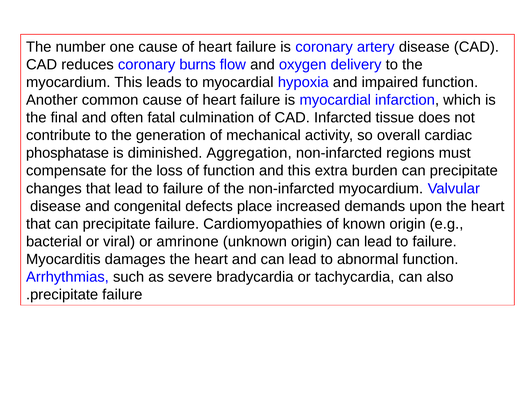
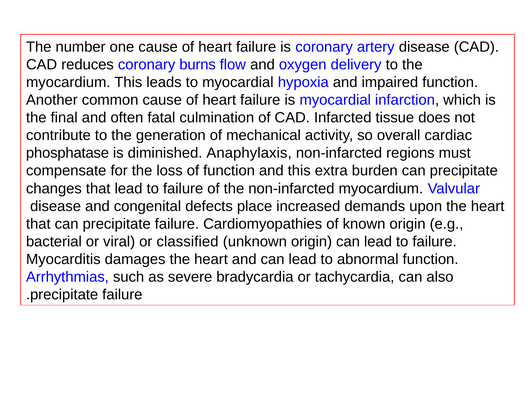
Aggregation: Aggregation -> Anaphylaxis (249, 153)
amrinone: amrinone -> classified (188, 242)
